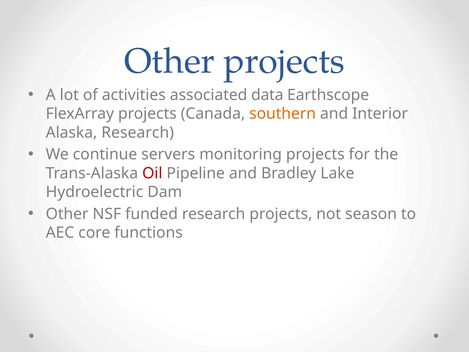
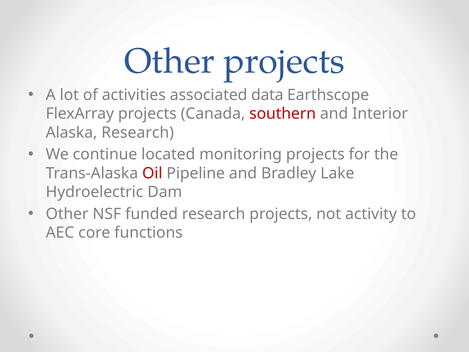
southern colour: orange -> red (283, 114)
servers: servers -> located (168, 154)
season: season -> activity (371, 214)
